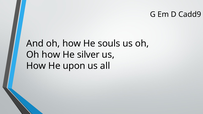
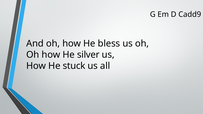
souls: souls -> bless (109, 44)
upon: upon -> stuck (74, 66)
